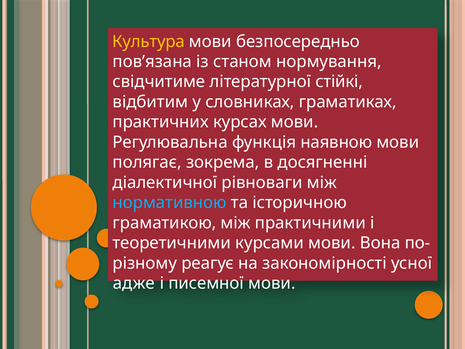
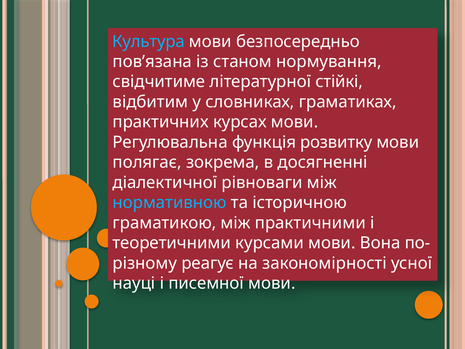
Культура colour: yellow -> light blue (149, 41)
наявною: наявною -> розвитку (336, 142)
адже: адже -> науці (134, 283)
